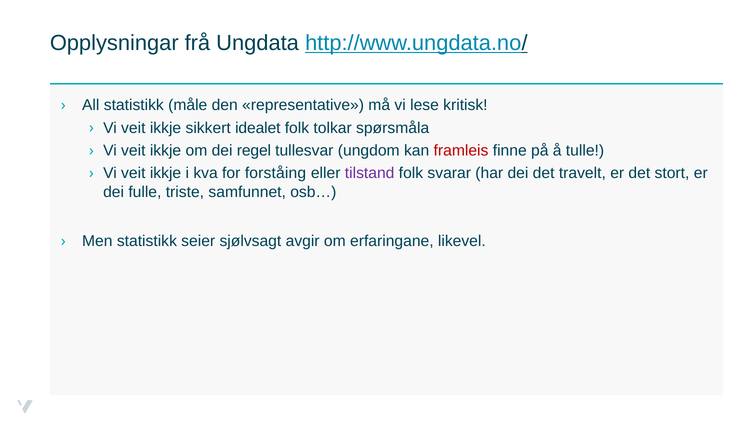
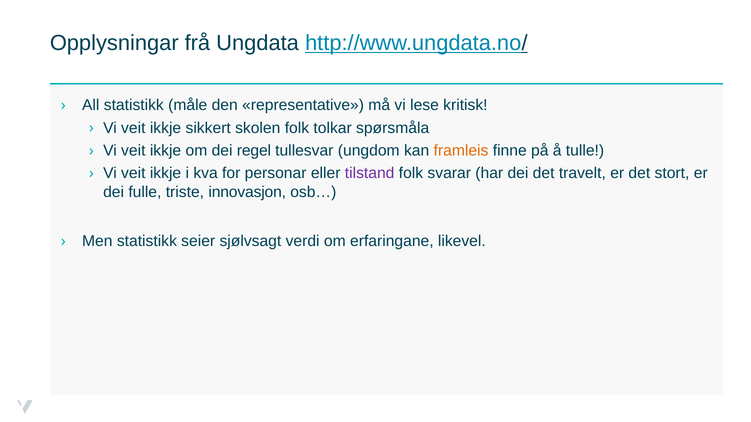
idealet: idealet -> skolen (258, 128)
framleis colour: red -> orange (461, 151)
forståing: forståing -> personar (276, 173)
samfunnet: samfunnet -> innovasjon (247, 192)
avgir: avgir -> verdi (303, 242)
